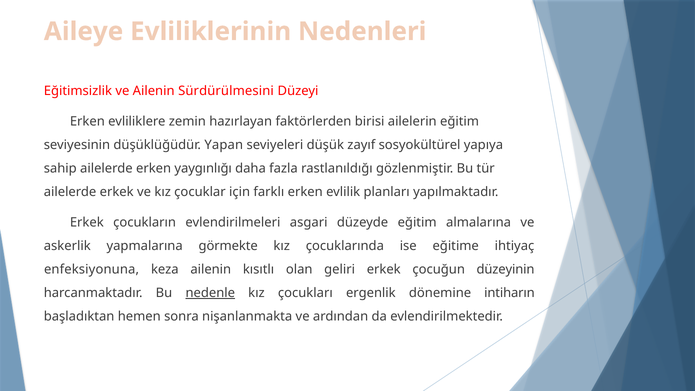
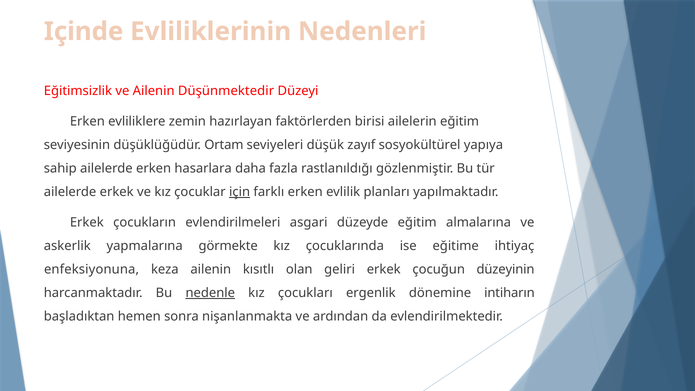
Aileye: Aileye -> Içinde (84, 31)
Sürdürülmesini: Sürdürülmesini -> Düşünmektedir (226, 91)
Yapan: Yapan -> Ortam (224, 145)
yaygınlığı: yaygınlığı -> hasarlara (203, 168)
için underline: none -> present (240, 192)
